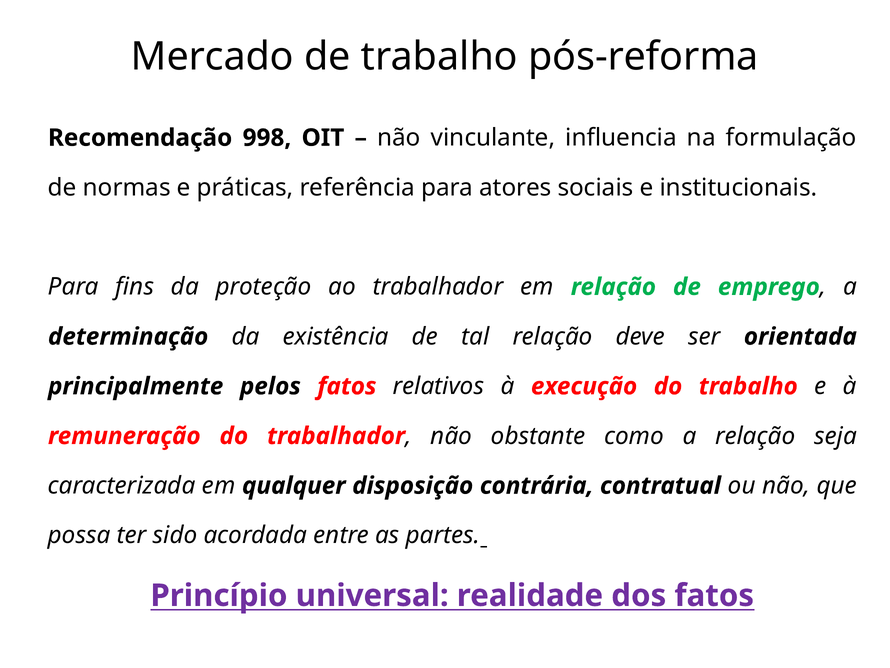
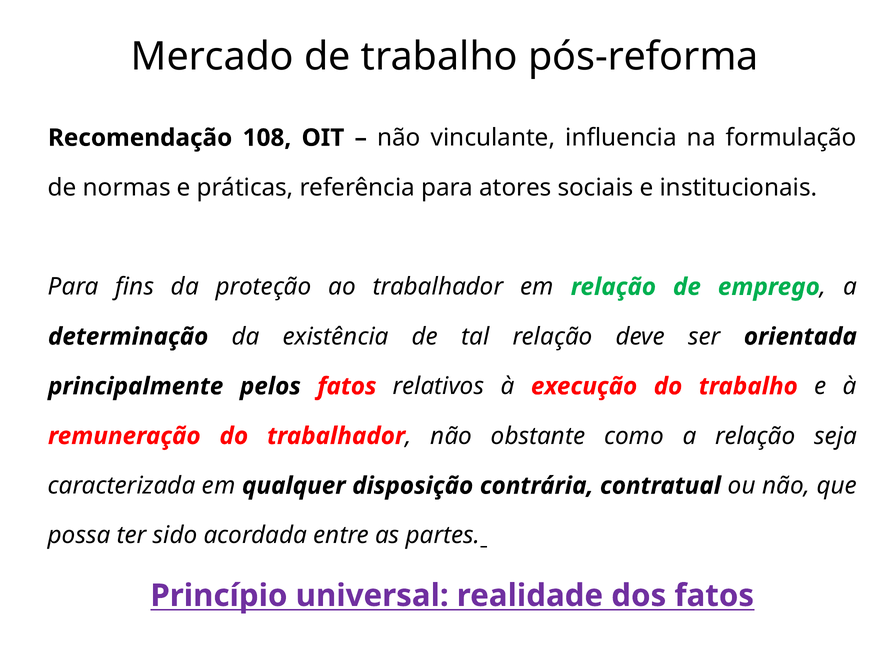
998: 998 -> 108 (267, 138)
